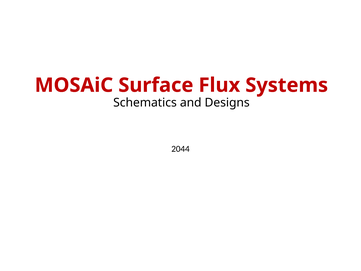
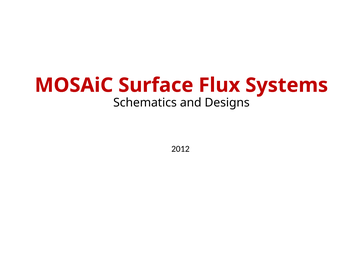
2044: 2044 -> 2012 (180, 149)
